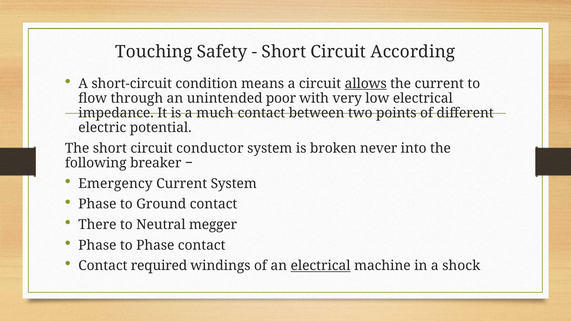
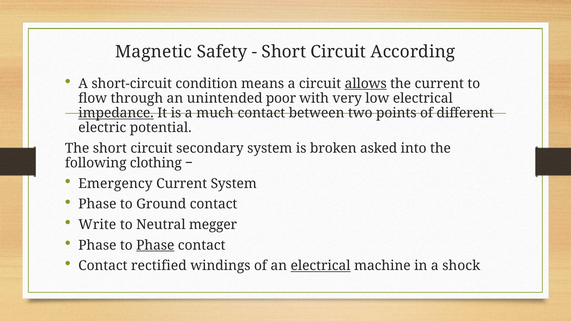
Touching: Touching -> Magnetic (154, 52)
impedance underline: none -> present (116, 113)
conductor: conductor -> secondary (210, 148)
never: never -> asked (379, 148)
breaker: breaker -> clothing (156, 163)
There: There -> Write (97, 225)
Phase underline: none -> present (155, 245)
required: required -> rectified (159, 266)
